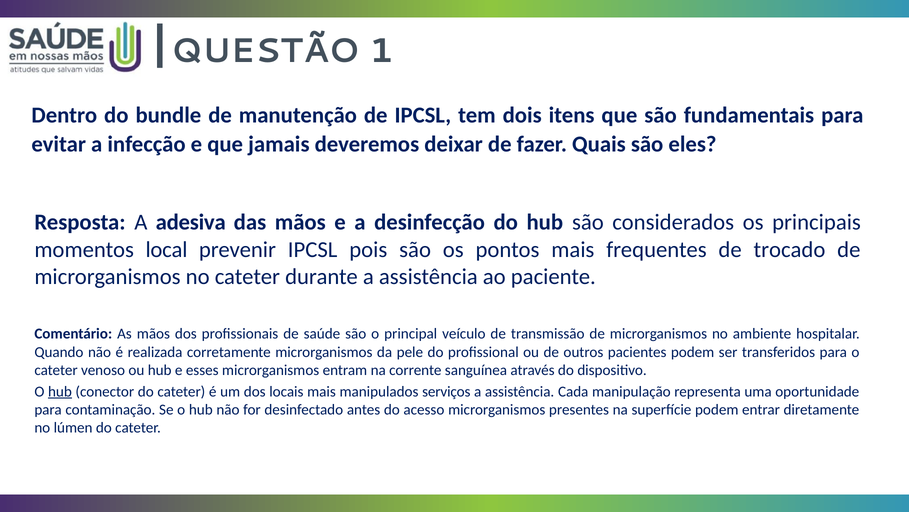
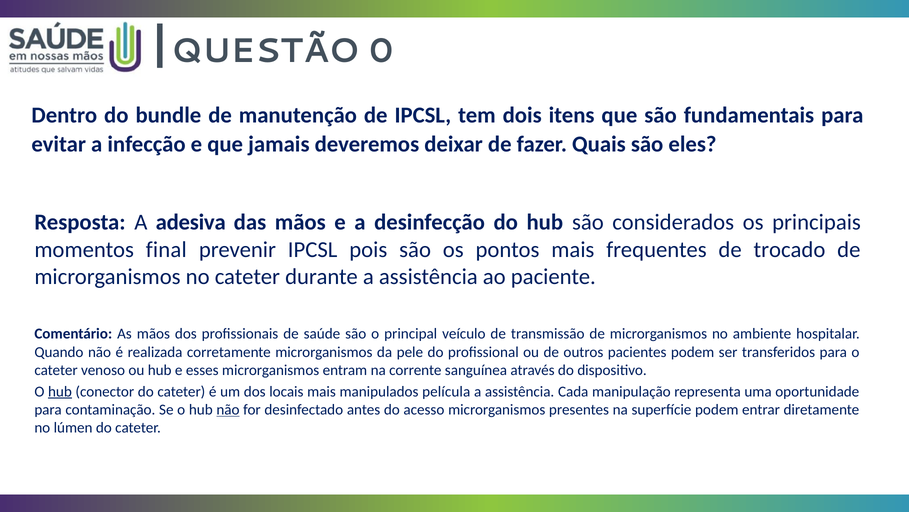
1: 1 -> 0 (381, 51)
local: local -> final (166, 249)
serviços: serviços -> película (446, 391)
não underline: none -> present (228, 409)
